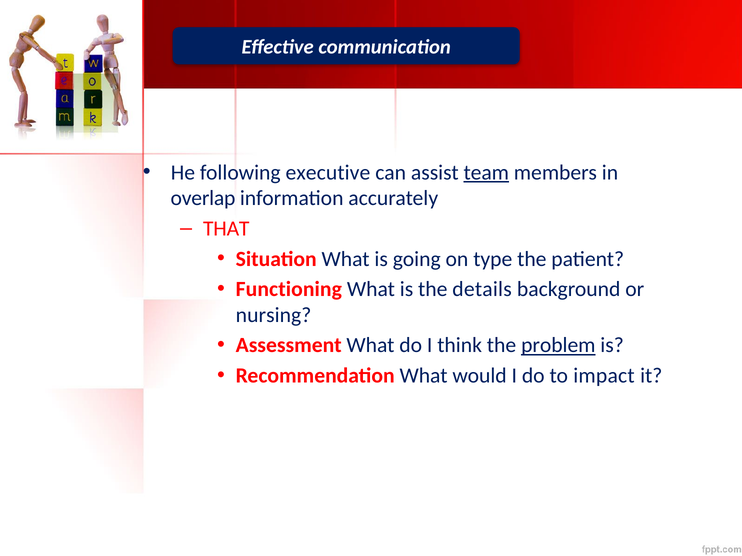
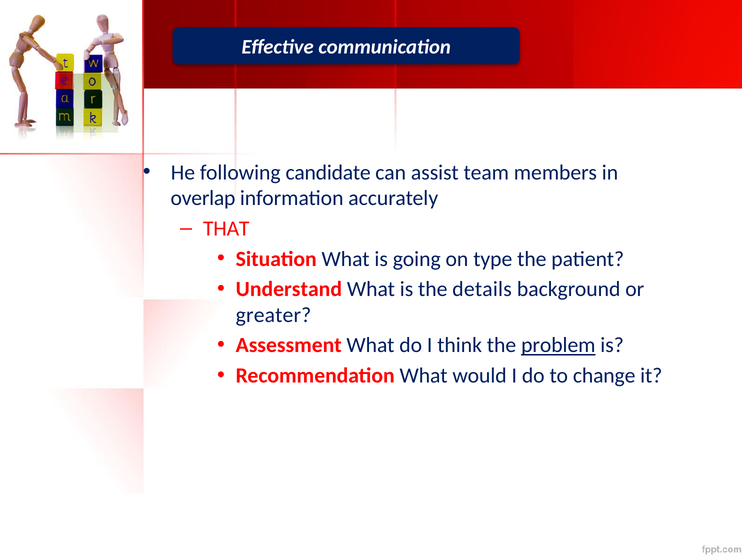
executive: executive -> candidate (328, 173)
team underline: present -> none (486, 173)
Functioning: Functioning -> Understand (289, 289)
nursing: nursing -> greater (274, 315)
impact: impact -> change (604, 376)
